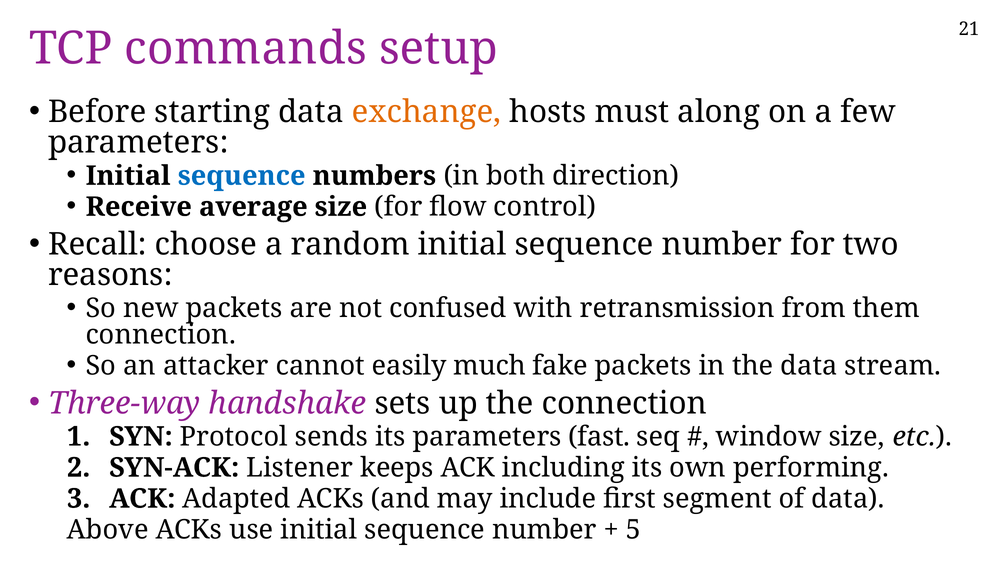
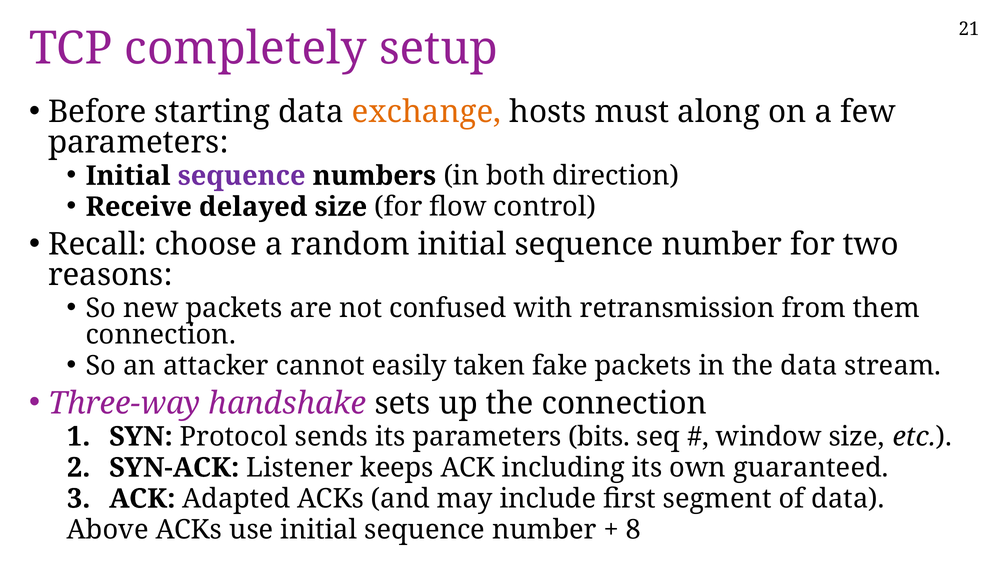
commands: commands -> completely (246, 49)
sequence colour: blue -> purple (242, 176)
average: average -> delayed (253, 207)
much: much -> taken (489, 366)
fast: fast -> bits (599, 437)
performing: performing -> guaranteed (811, 468)
5: 5 -> 8 (633, 530)
